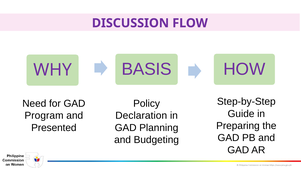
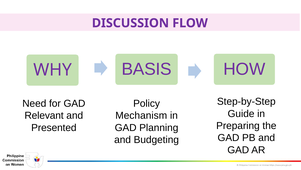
Program: Program -> Relevant (44, 115)
Declaration: Declaration -> Mechanism (141, 115)
